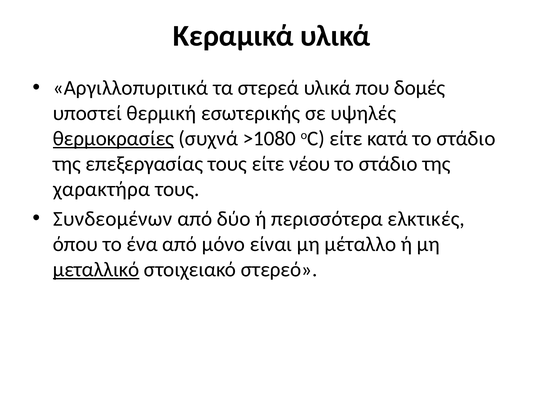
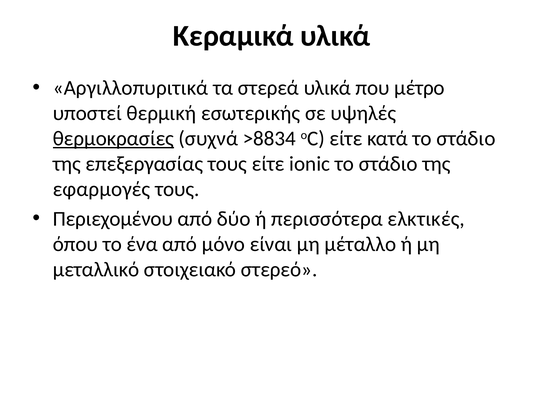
δομές: δομές -> μέτρο (420, 88)
>1080: >1080 -> >8834 (269, 138)
νέου: νέου -> ionic (310, 164)
χαρακτήρα: χαρακτήρα -> εφαρμογές (102, 189)
Συνδεομένων: Συνδεομένων -> Περιεχομένου (113, 219)
μεταλλικό underline: present -> none (96, 269)
